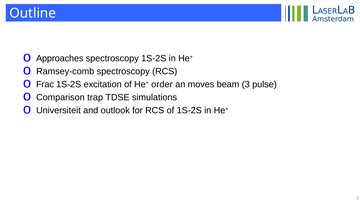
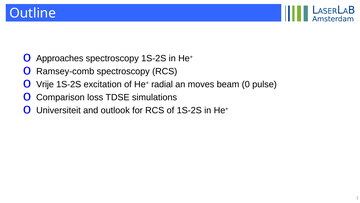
Frac: Frac -> Vrije (45, 84)
order: order -> radial (162, 84)
3: 3 -> 0 (246, 84)
trap: trap -> loss (95, 97)
